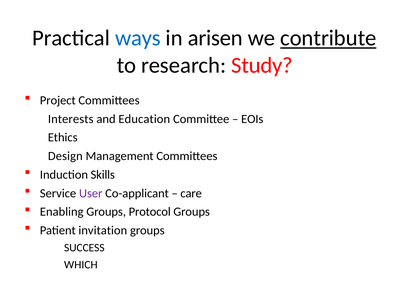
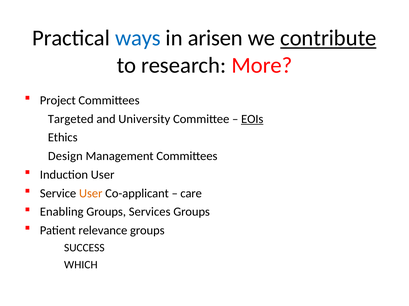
Study: Study -> More (262, 66)
Interests: Interests -> Targeted (71, 119)
Education: Education -> University (144, 119)
EOIs underline: none -> present (252, 119)
Induction Skills: Skills -> User (103, 175)
User colour: purple -> orange (91, 194)
Protocol: Protocol -> Services (150, 212)
invitation: invitation -> relevance (103, 231)
